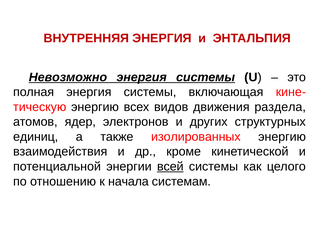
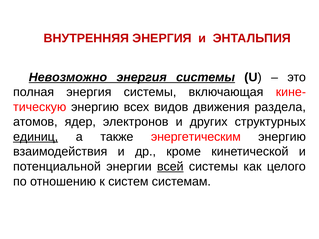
единиц underline: none -> present (36, 137)
изолированных: изолированных -> энергетическим (196, 137)
начала: начала -> систем (128, 182)
